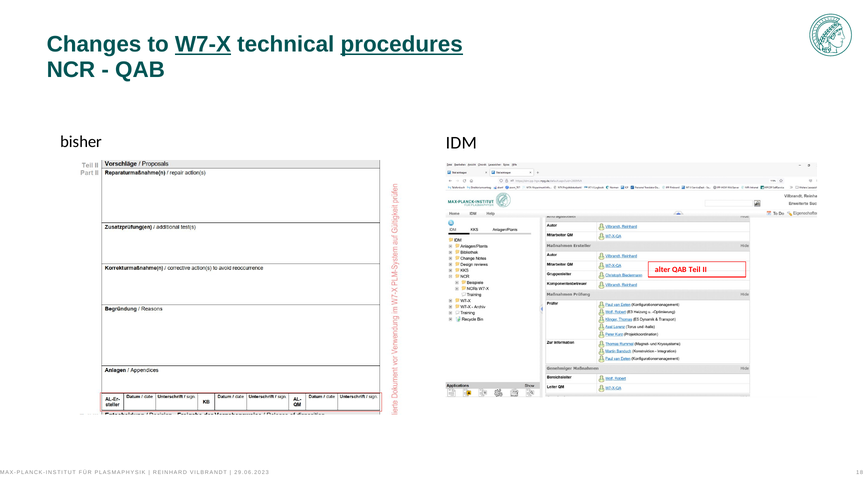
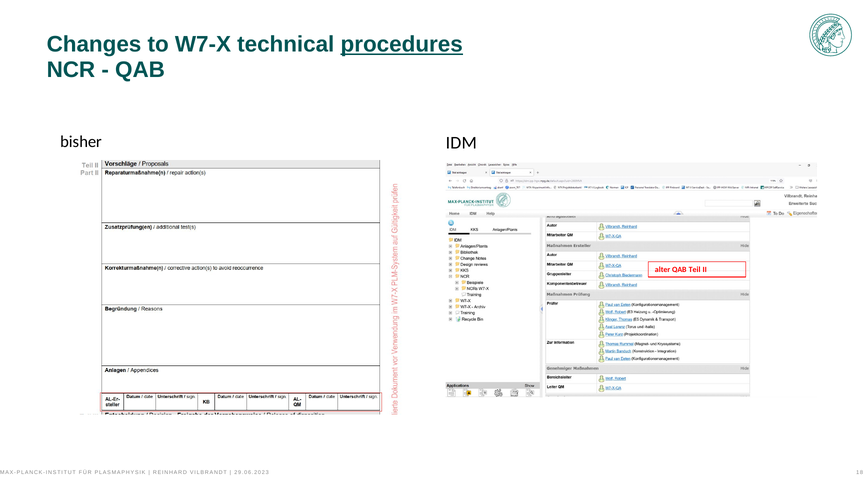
W7-X underline: present -> none (203, 45)
